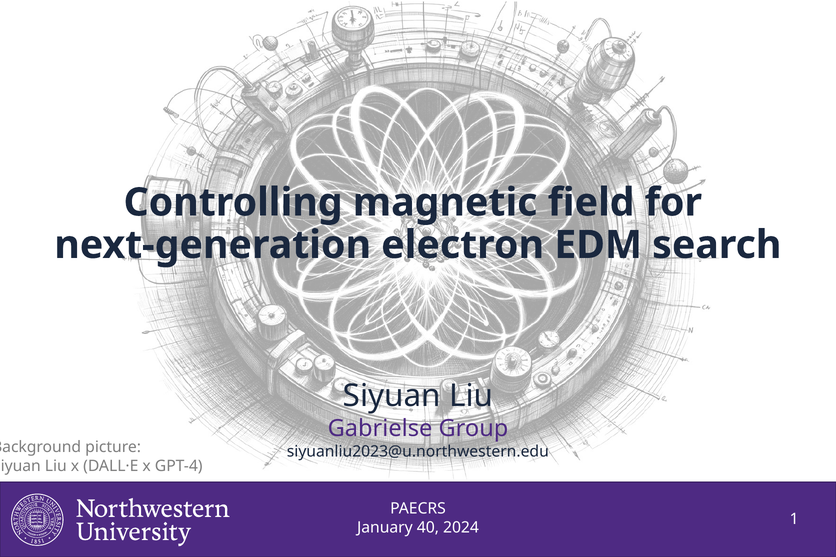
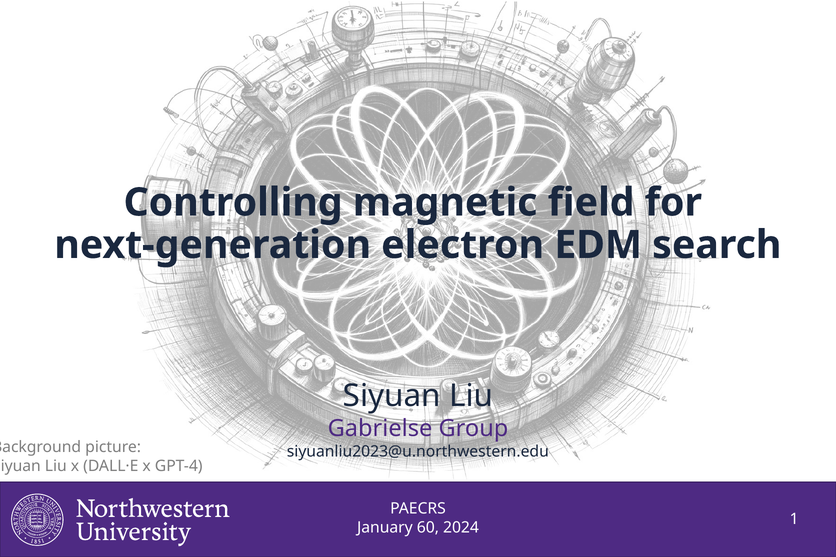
40: 40 -> 60 (428, 528)
